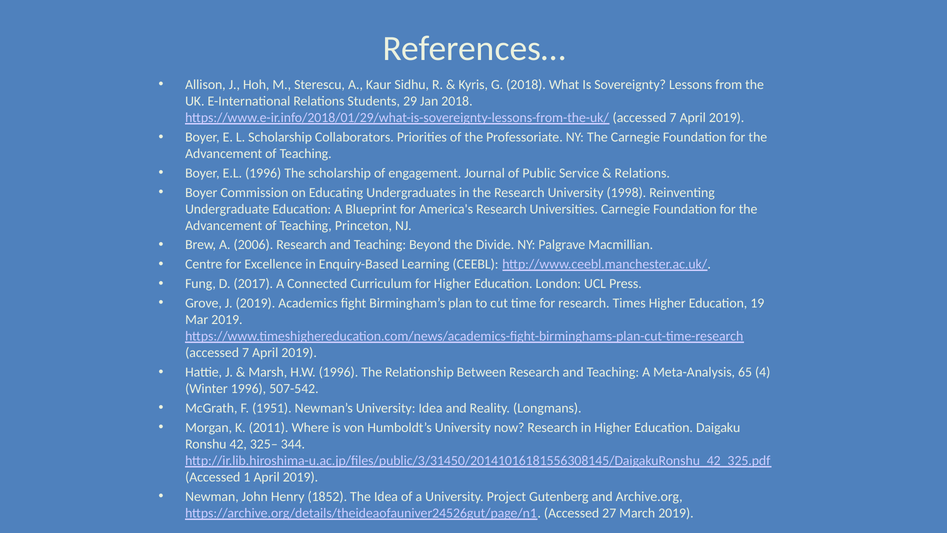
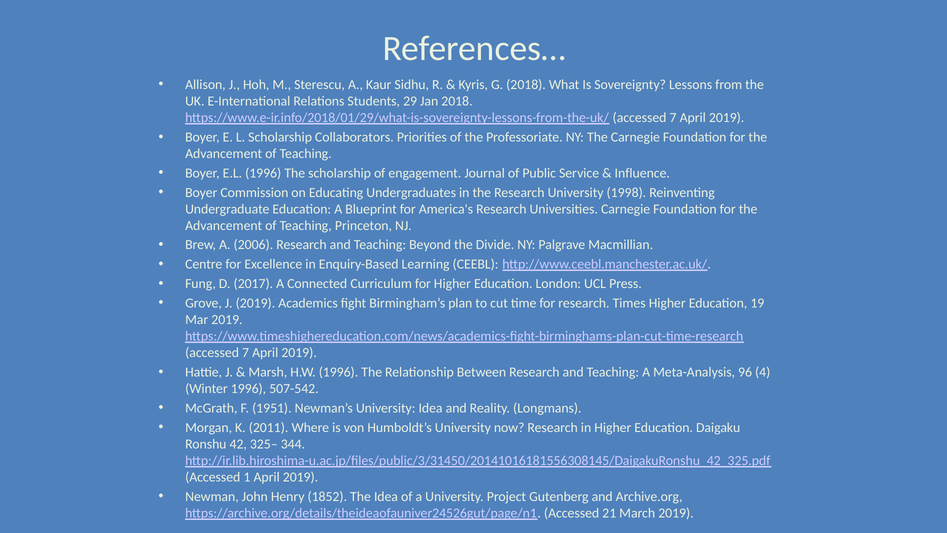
Relations: Relations -> Influence (642, 173)
65: 65 -> 96 (745, 372)
27: 27 -> 21 (609, 513)
